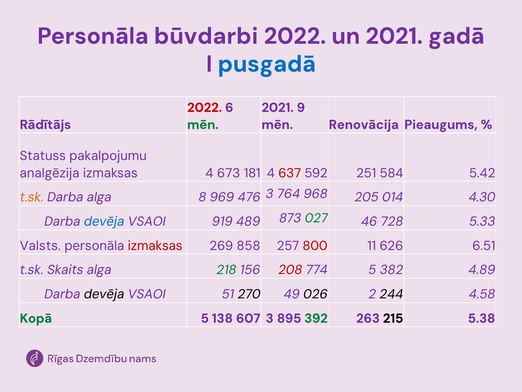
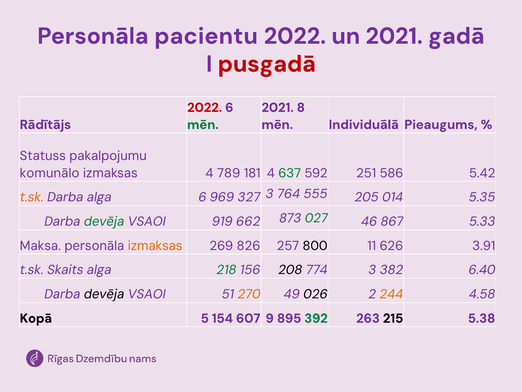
būvdarbi: būvdarbi -> pacientu (206, 36)
pusgadā colour: blue -> red (267, 64)
9: 9 -> 8 (301, 107)
Renovācija: Renovācija -> Individuālā (364, 124)
analgēzija: analgēzija -> komunālo (50, 173)
673: 673 -> 789 (229, 173)
637 colour: red -> green (290, 173)
584: 584 -> 586 (392, 173)
alga 8: 8 -> 6 (202, 197)
476: 476 -> 327 (249, 197)
968: 968 -> 555 (316, 194)
4.30: 4.30 -> 5.35 (482, 197)
devēja colour: blue -> green (104, 221)
489: 489 -> 662 (248, 221)
728: 728 -> 867 (392, 221)
Valsts: Valsts -> Maksa (40, 245)
izmaksas colour: red -> orange (155, 245)
858: 858 -> 826 (249, 245)
800 colour: red -> black (315, 245)
6.51: 6.51 -> 3.91 (484, 245)
208 colour: red -> black (290, 270)
774 5: 5 -> 3 (372, 270)
4.89: 4.89 -> 6.40 (482, 270)
270 colour: black -> orange (249, 294)
244 colour: black -> orange (391, 294)
Kopā colour: green -> black (36, 318)
138: 138 -> 154 (222, 318)
607 3: 3 -> 9 (270, 318)
